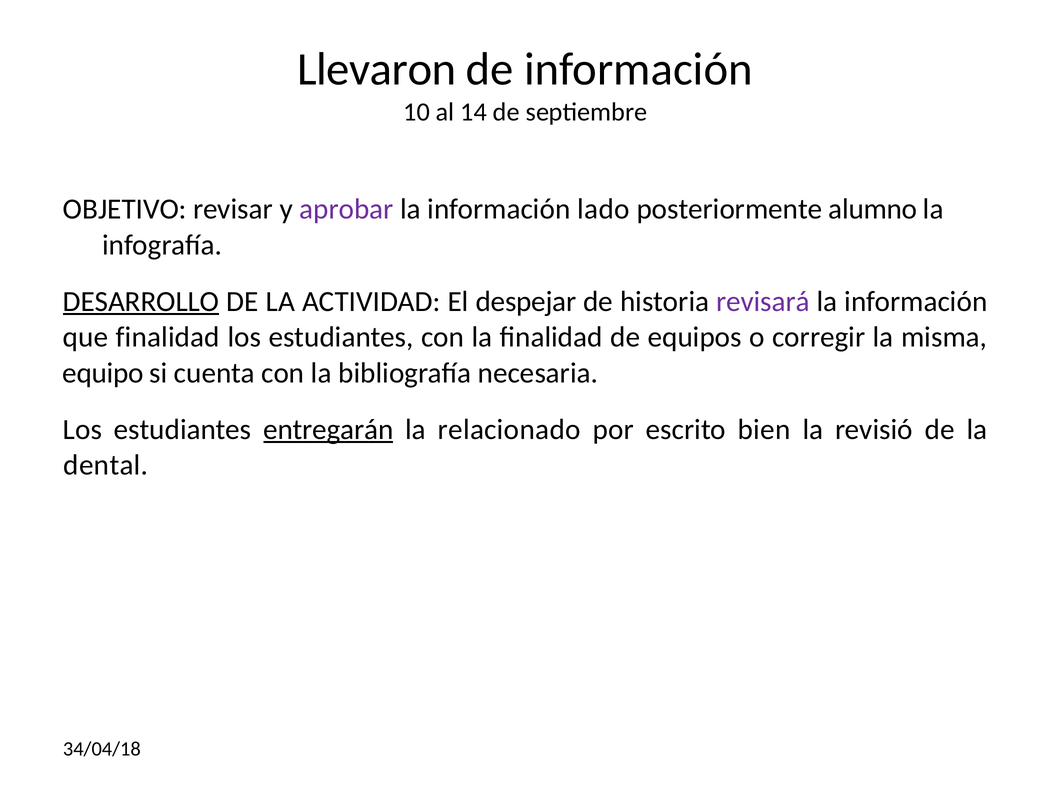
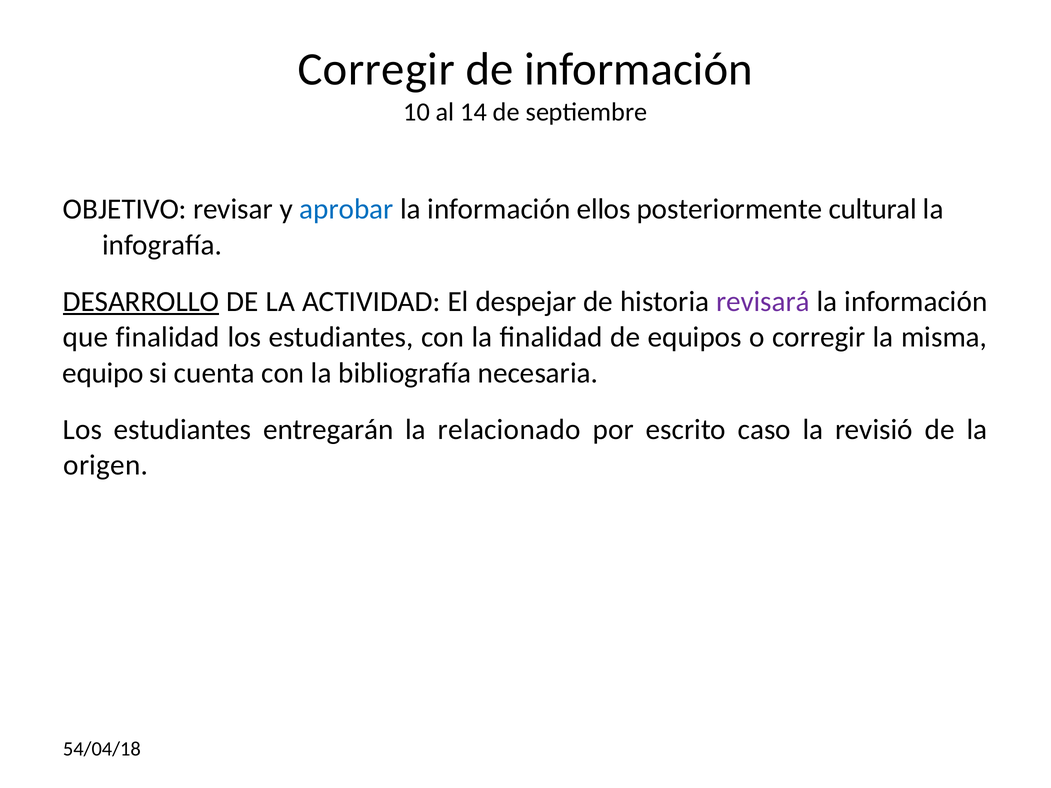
Llevaron: Llevaron -> Corregir (376, 69)
aprobar colour: purple -> blue (346, 209)
lado: lado -> ellos (604, 209)
alumno: alumno -> cultural (873, 209)
entregarán underline: present -> none (328, 430)
bien: bien -> caso (764, 430)
dental: dental -> origen (106, 465)
34/04/18: 34/04/18 -> 54/04/18 (102, 749)
